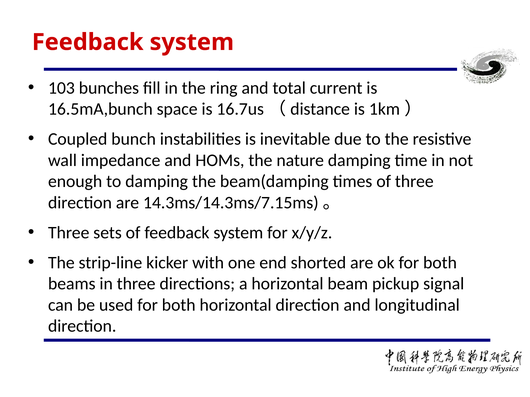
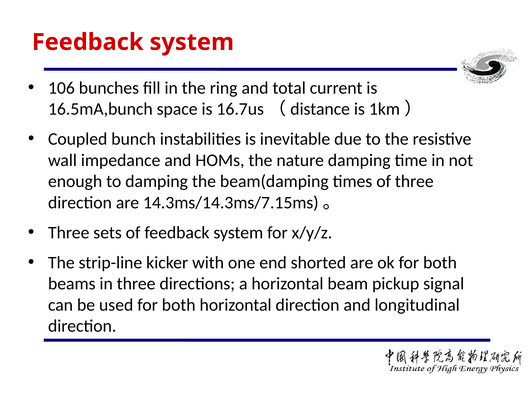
103: 103 -> 106 (61, 88)
